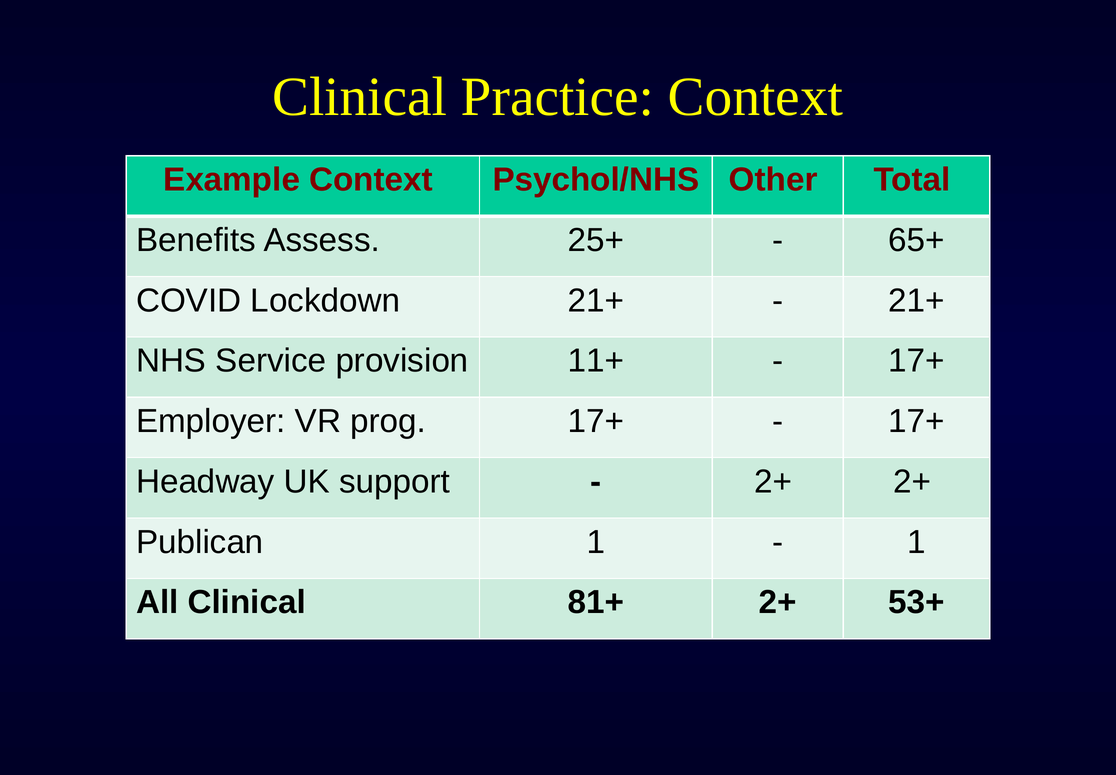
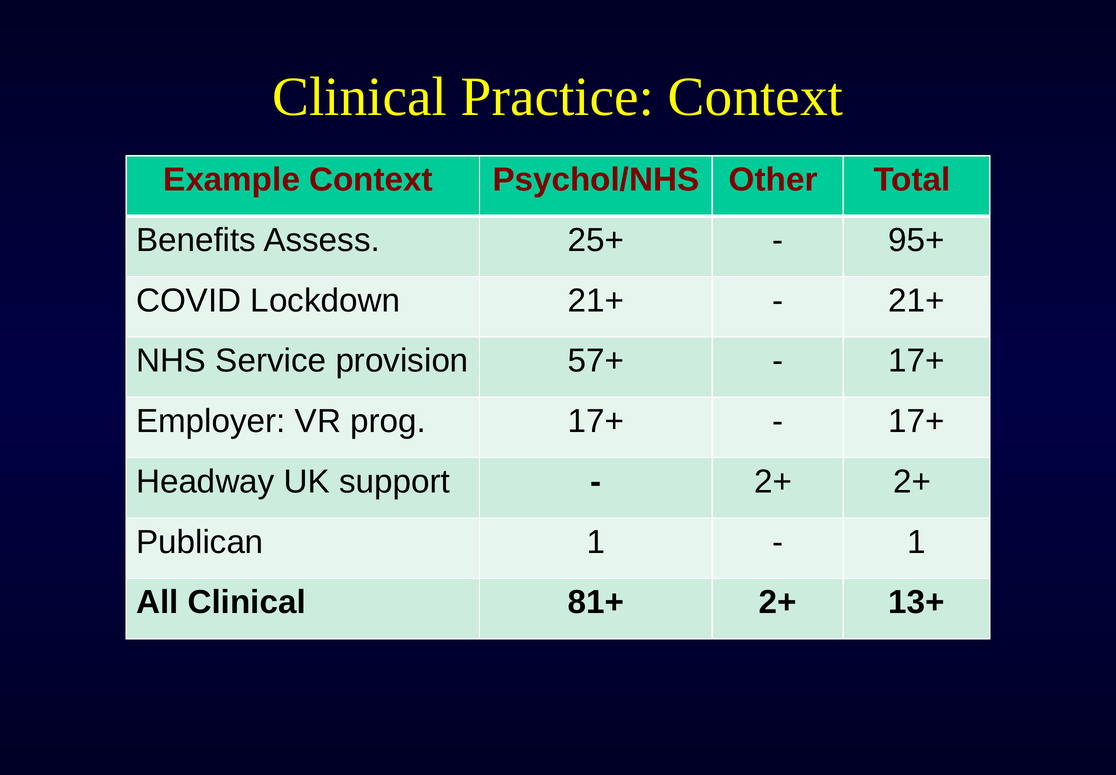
65+: 65+ -> 95+ (917, 240)
11+: 11+ -> 57+ (596, 361)
53+: 53+ -> 13+ (917, 602)
